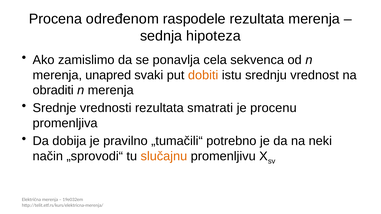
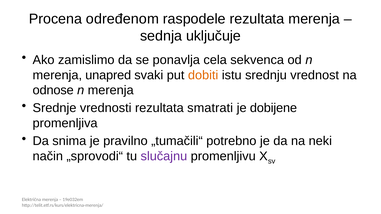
hipoteza: hipoteza -> uključuje (214, 36)
obraditi: obraditi -> odnose (53, 90)
procenu: procenu -> dobijene (273, 108)
dobija: dobija -> snima (69, 141)
slučajnu colour: orange -> purple (164, 156)
